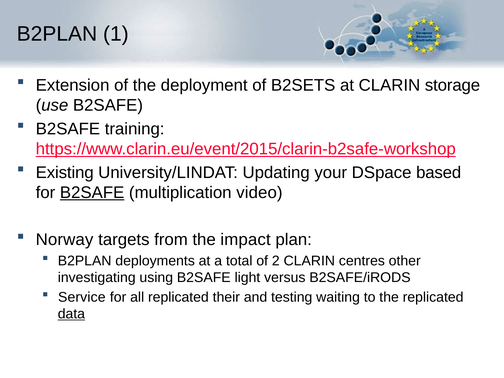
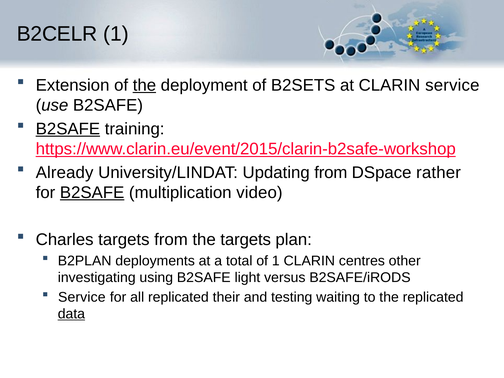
B2PLAN: B2PLAN -> B2CELR (57, 34)
the underline: none -> present (144, 85)
CLARIN storage: storage -> service (452, 85)
B2SAFE underline: none -> present (68, 129)
Existing: Existing -> Already (65, 173)
Updating your: your -> from (331, 173)
based: based -> rather (439, 173)
Norway: Norway -> Charles (65, 240)
the impact: impact -> targets (246, 240)
of 2: 2 -> 1 (276, 261)
